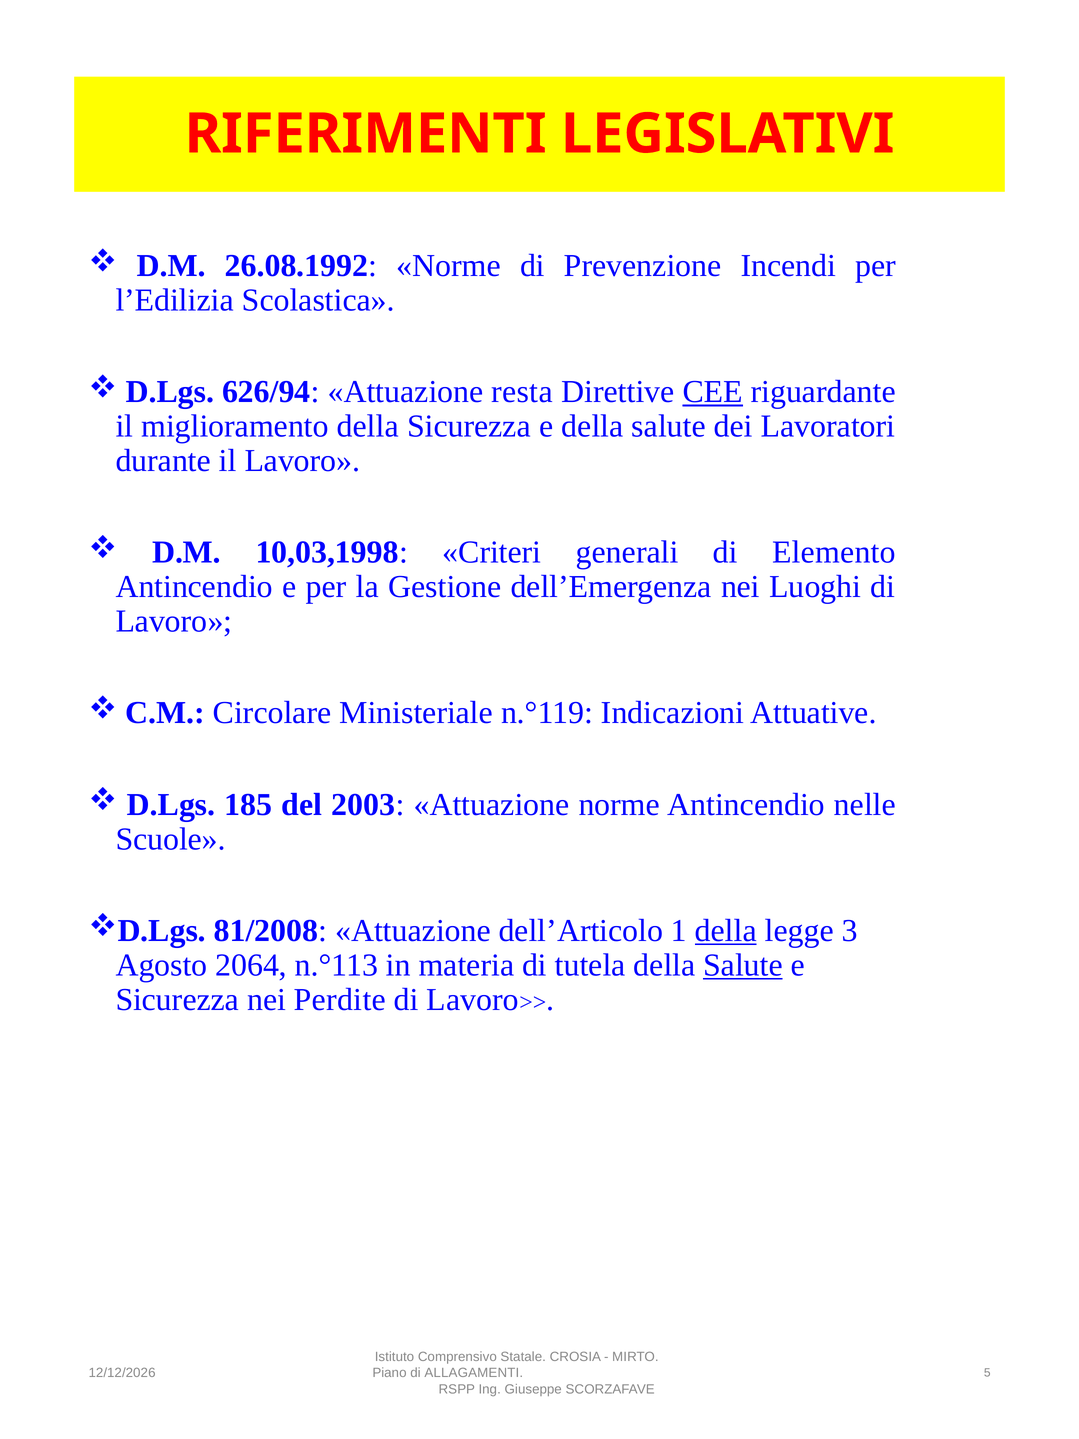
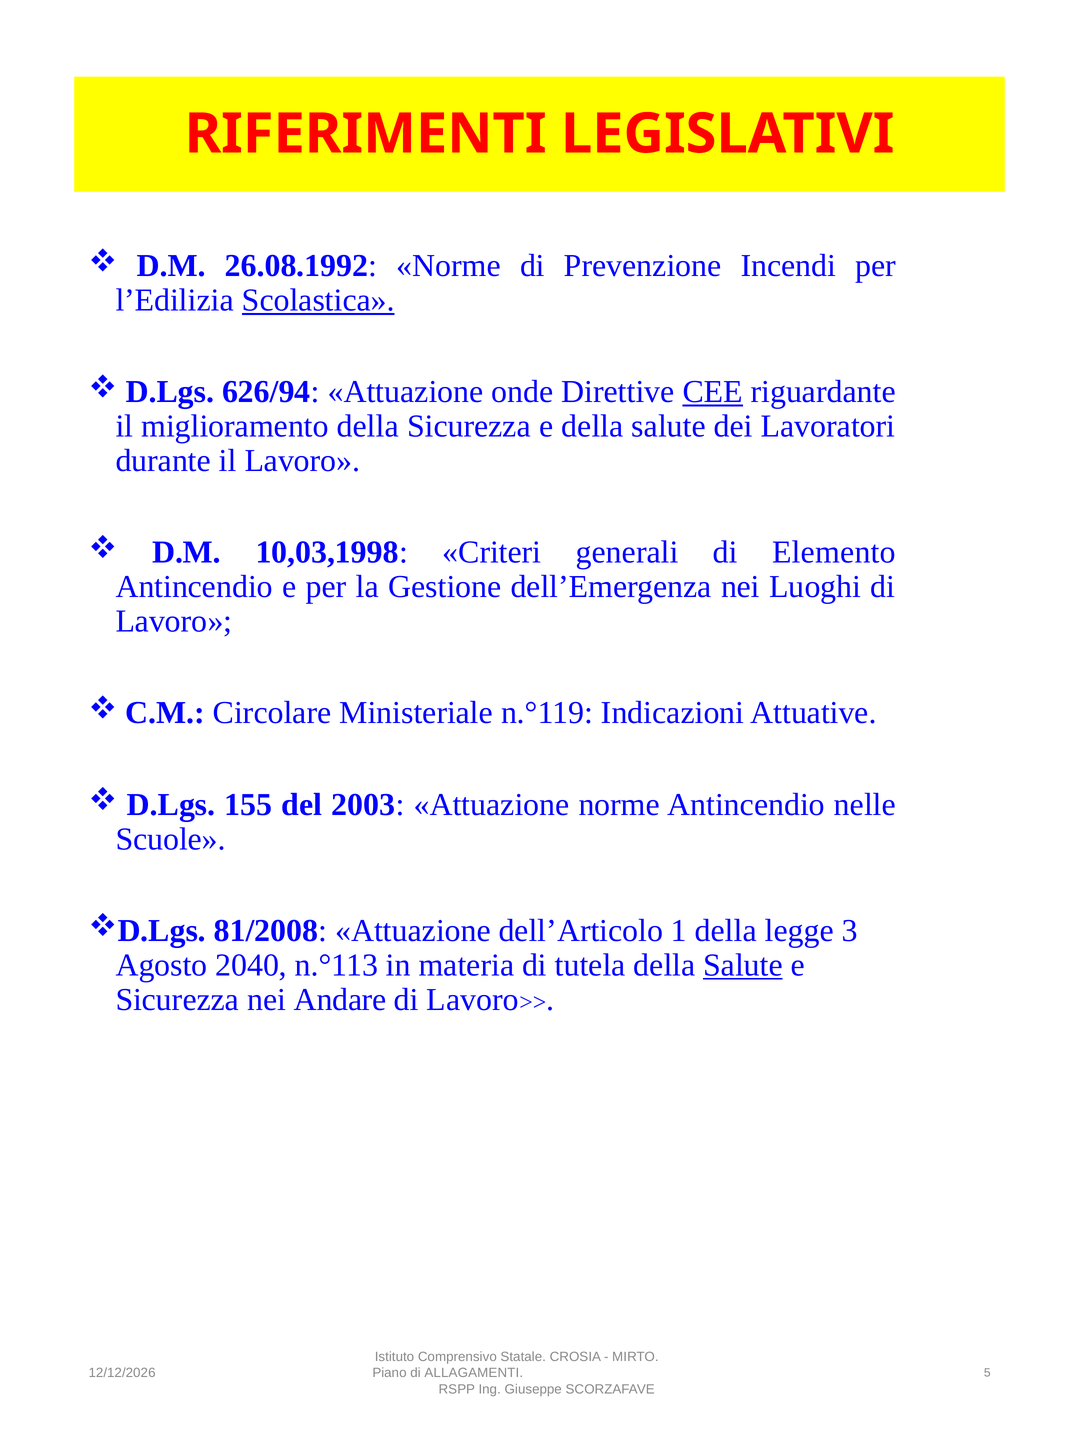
Scolastica underline: none -> present (318, 300)
resta: resta -> onde (522, 392)
185: 185 -> 155 (248, 804)
della underline: present -> none (726, 930)
2064: 2064 -> 2040 (251, 965)
Perdite: Perdite -> Andare (340, 999)
